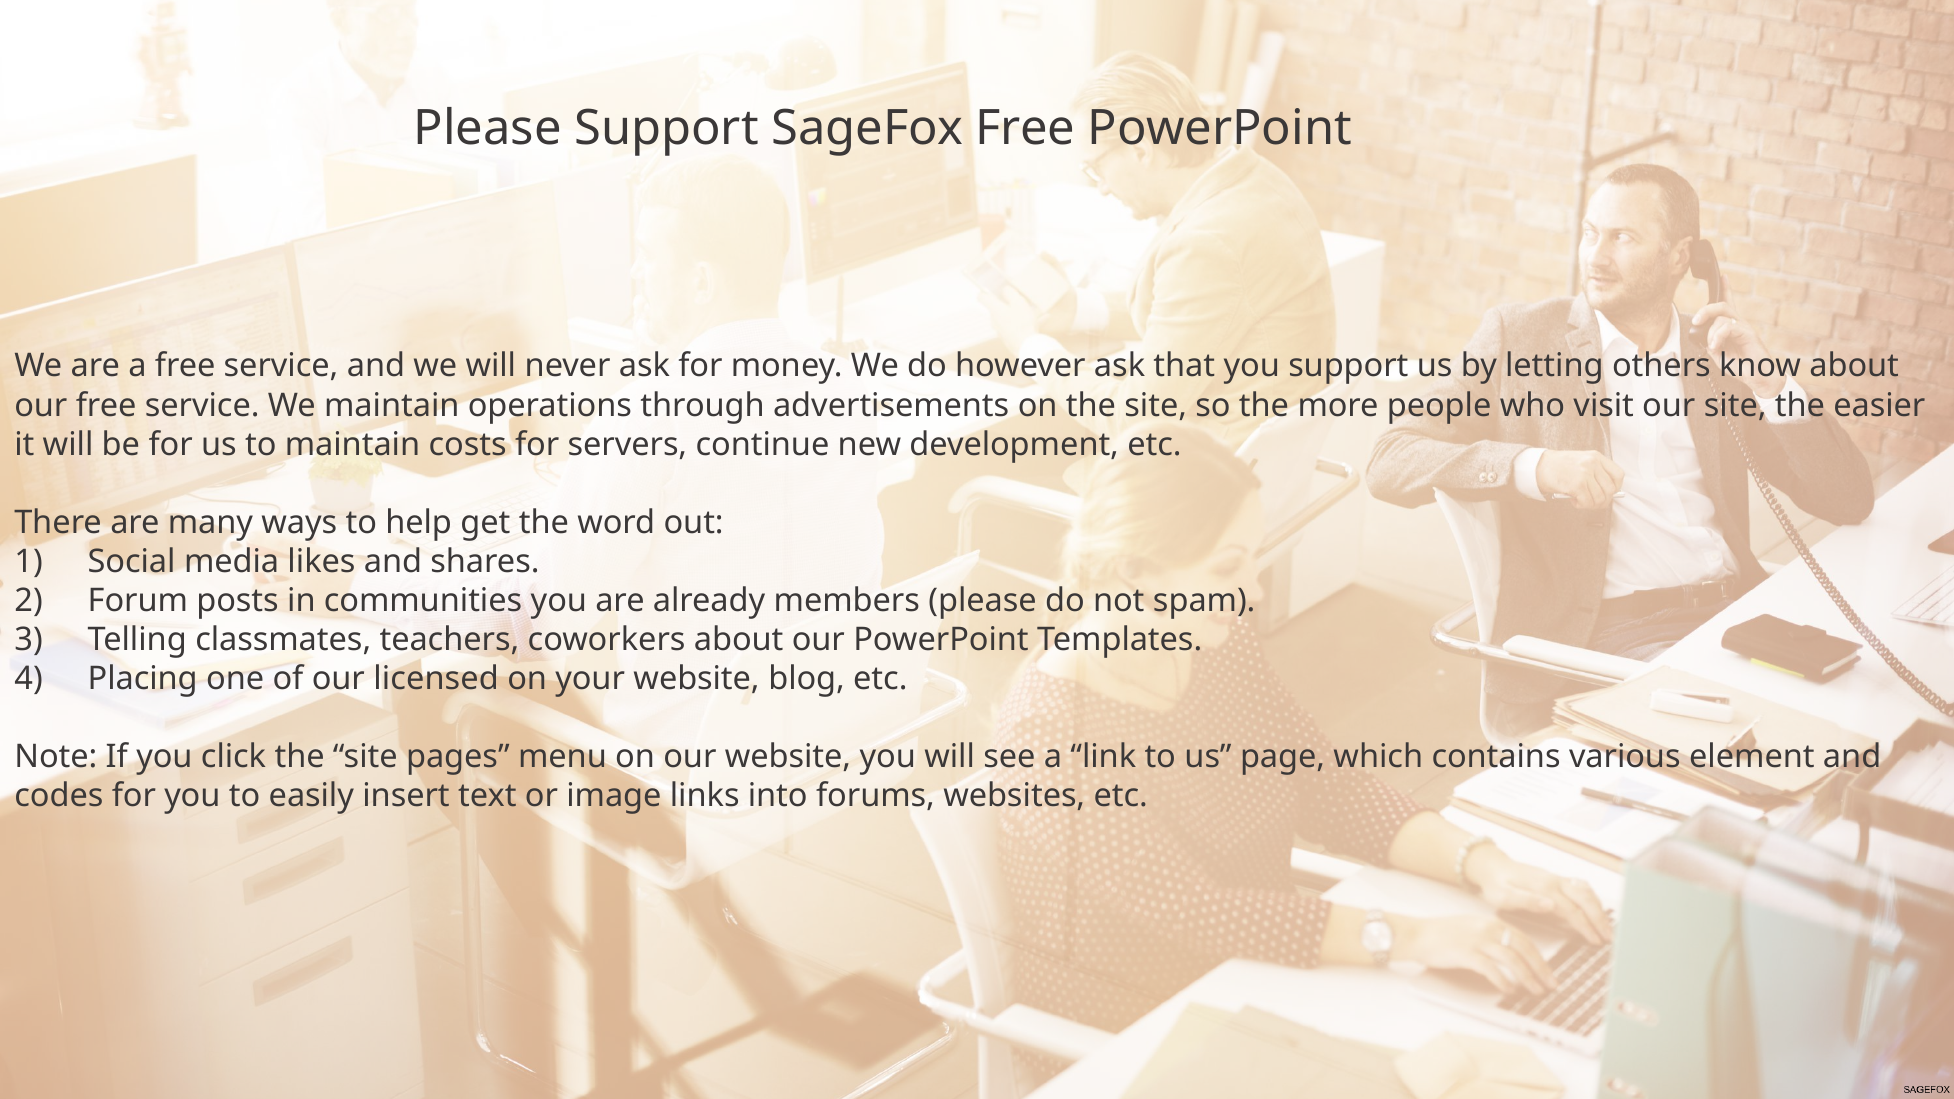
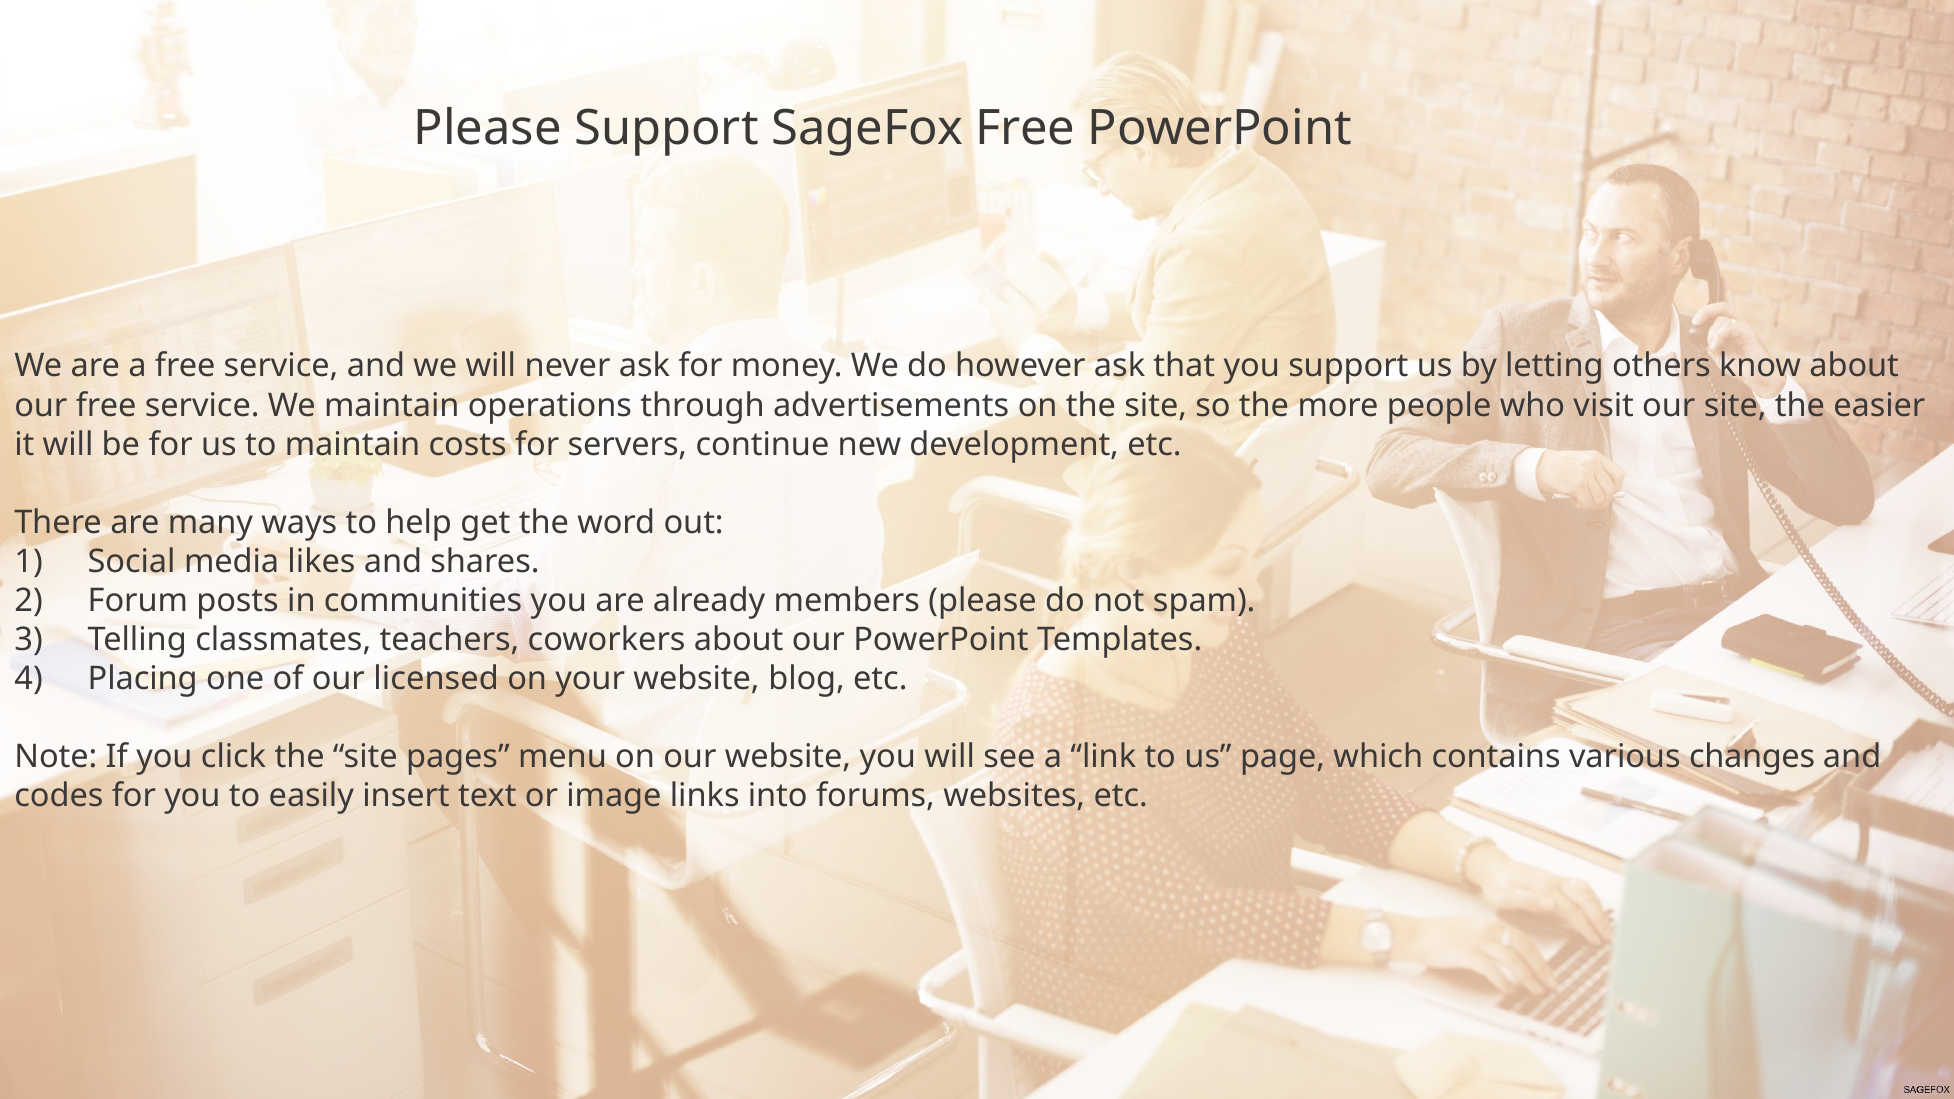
element: element -> changes (1752, 757)
